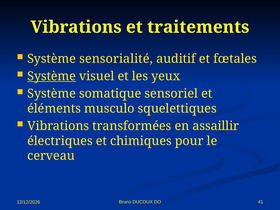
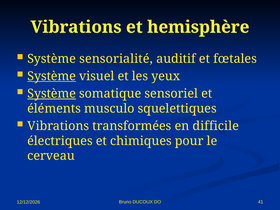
traitements: traitements -> hemisphère (198, 27)
Système underline: none -> present (52, 94)
assaillir: assaillir -> difficile (216, 126)
